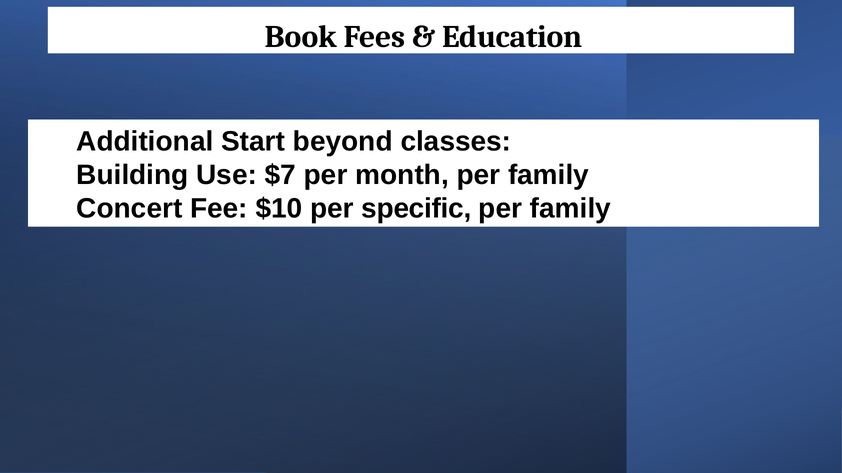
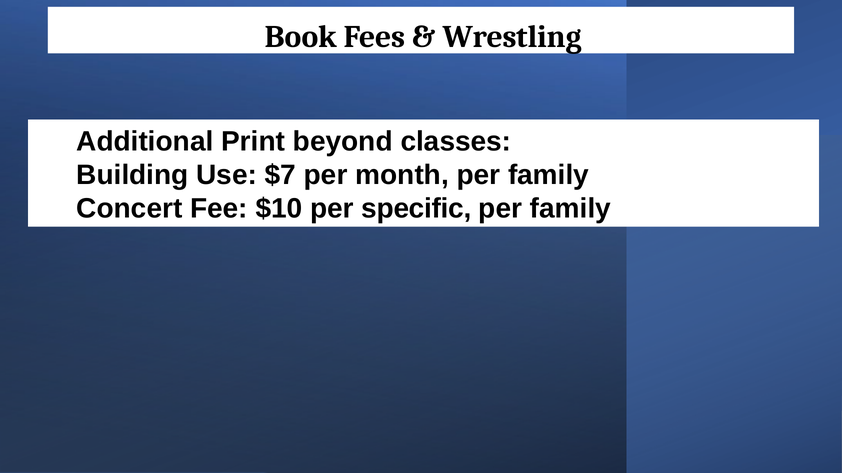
Education: Education -> Wrestling (512, 37)
Start: Start -> Print (253, 142)
